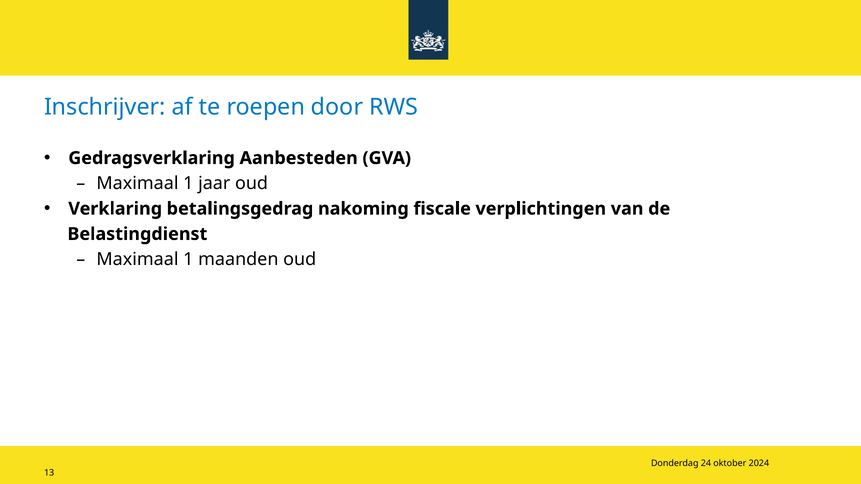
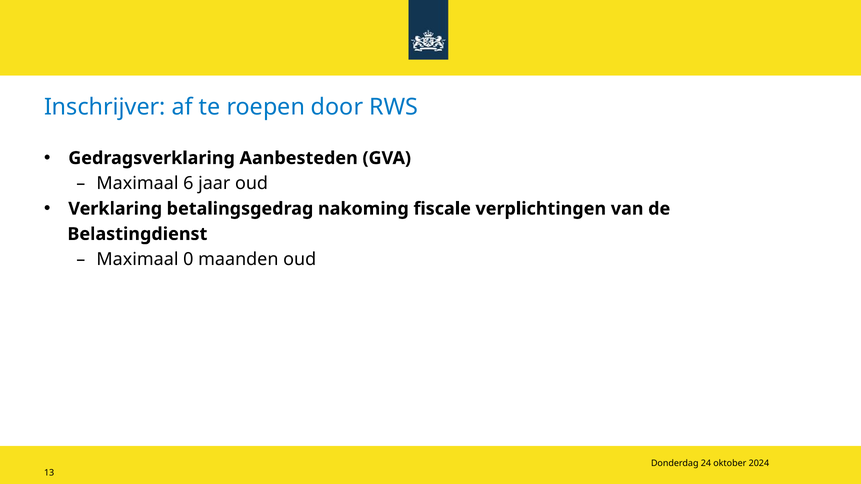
1: 1 -> 6 (188, 184)
1: 1 -> 0 (188, 259)
